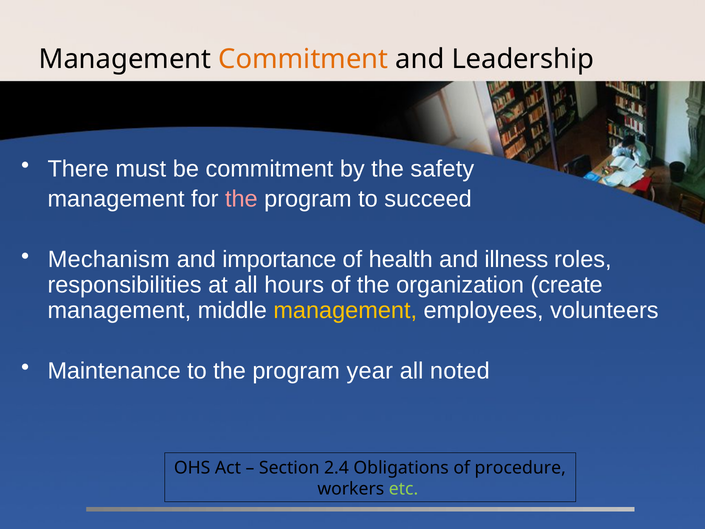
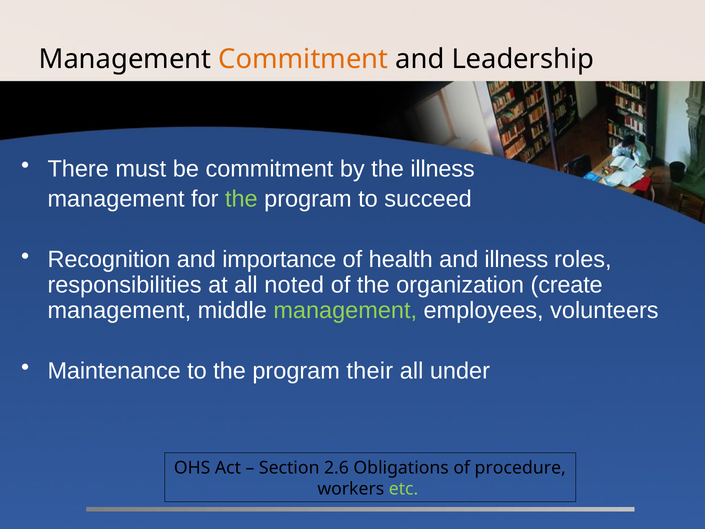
the safety: safety -> illness (443, 169)
the colour: pink -> light green (241, 199)
Mechanism: Mechanism -> Recognition (109, 260)
hours: hours -> noted (294, 285)
management colour: yellow -> light green (345, 310)
year: year -> their (370, 371)
noted: noted -> under (460, 371)
2.4: 2.4 -> 2.6 (336, 468)
